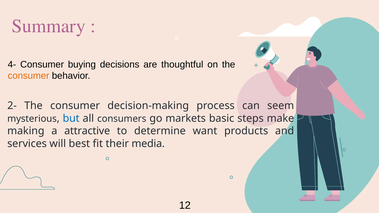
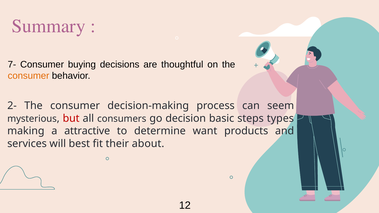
4-: 4- -> 7- (12, 65)
but colour: blue -> red (71, 119)
markets: markets -> decision (186, 119)
make: make -> types (280, 119)
media: media -> about (148, 144)
